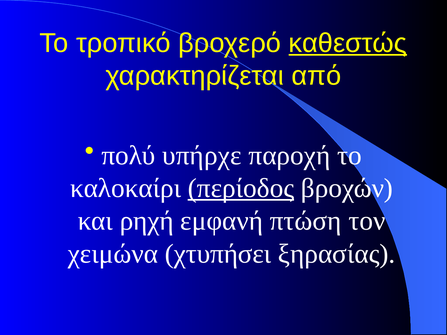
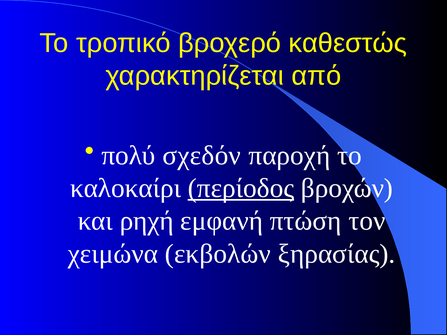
καθεστώς underline: present -> none (348, 43)
υπήρχε: υπήρχε -> σχεδόν (202, 156)
χτυπήσει: χτυπήσει -> εκβολών (218, 254)
